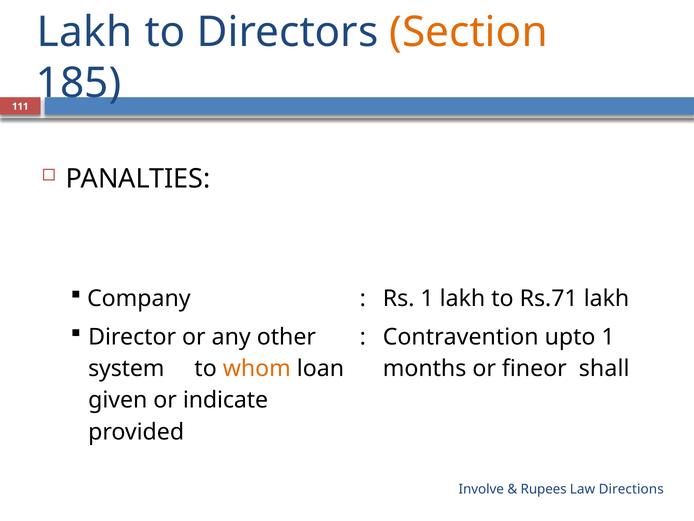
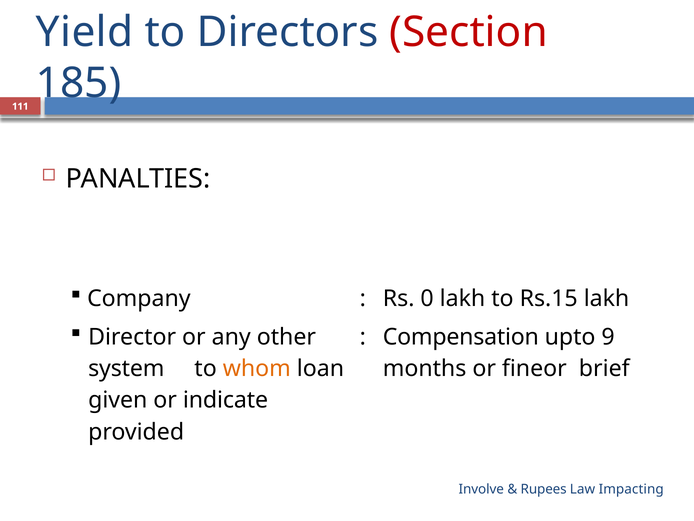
Lakh: Lakh -> Yield (85, 32)
Section colour: orange -> red (469, 32)
Rs 1: 1 -> 0 (427, 298)
Rs.71: Rs.71 -> Rs.15 (549, 298)
Contravention: Contravention -> Compensation (461, 337)
upto 1: 1 -> 9 (608, 337)
shall: shall -> brief (604, 368)
Directions: Directions -> Impacting (631, 489)
